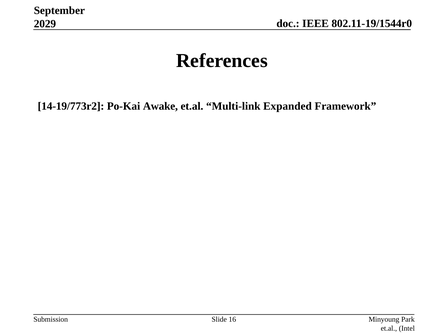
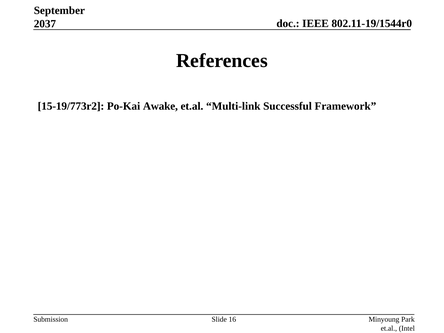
2029: 2029 -> 2037 (45, 24)
14-19/773r2: 14-19/773r2 -> 15-19/773r2 (71, 106)
Expanded: Expanded -> Successful (288, 106)
